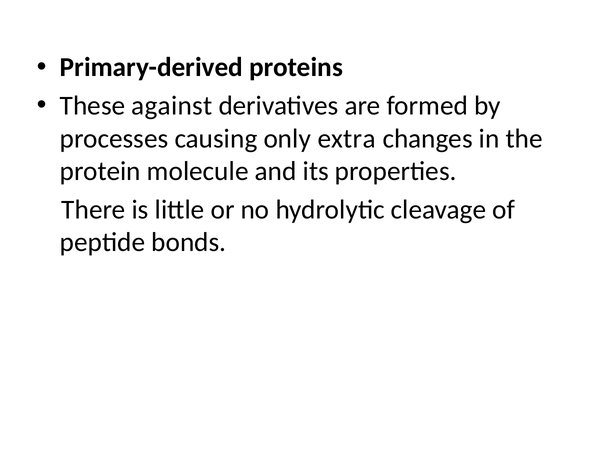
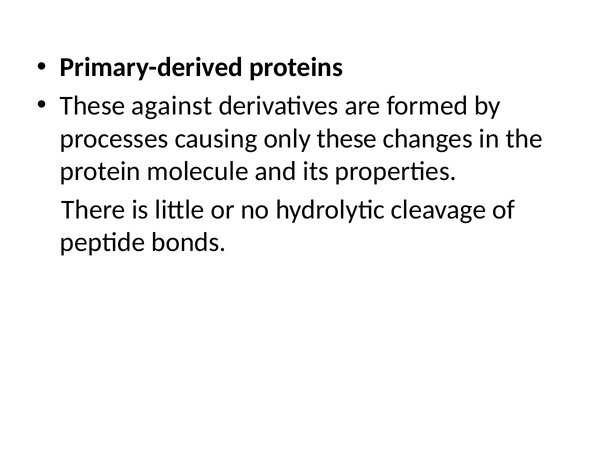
only extra: extra -> these (347, 138)
